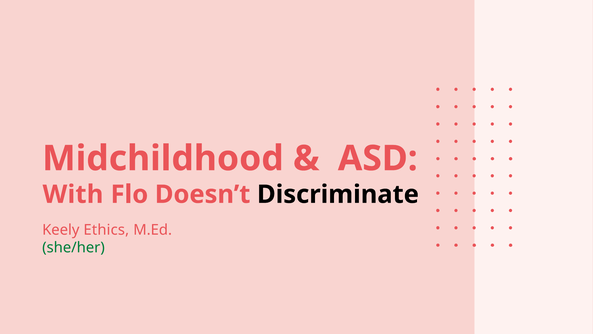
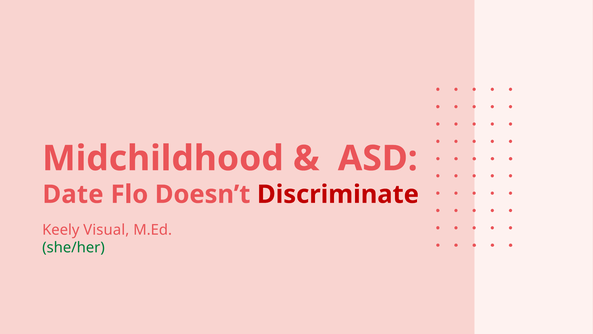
With: With -> Date (73, 194)
Discriminate colour: black -> red (338, 194)
Ethics: Ethics -> Visual (106, 230)
